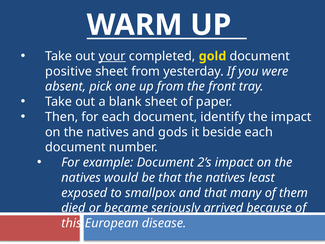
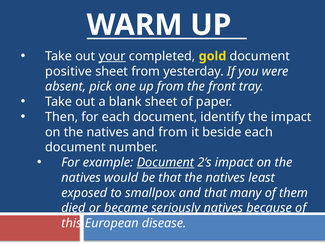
and gods: gods -> from (173, 132)
Document underline: none -> present (165, 162)
seriously arrived: arrived -> natives (223, 208)
